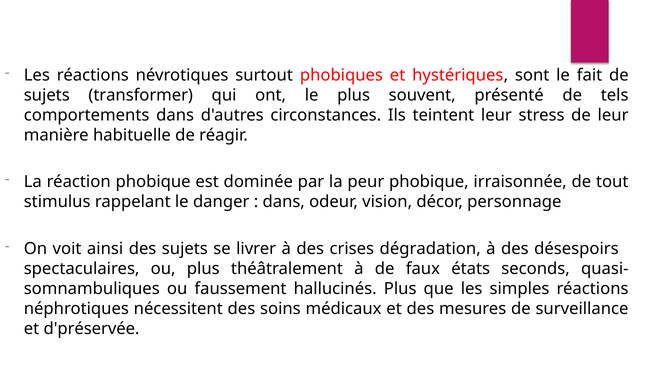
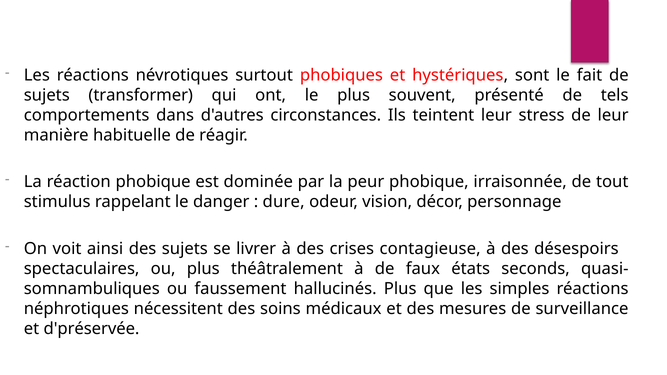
dans: dans -> dure (284, 202)
dégradation: dégradation -> contagieuse (430, 249)
